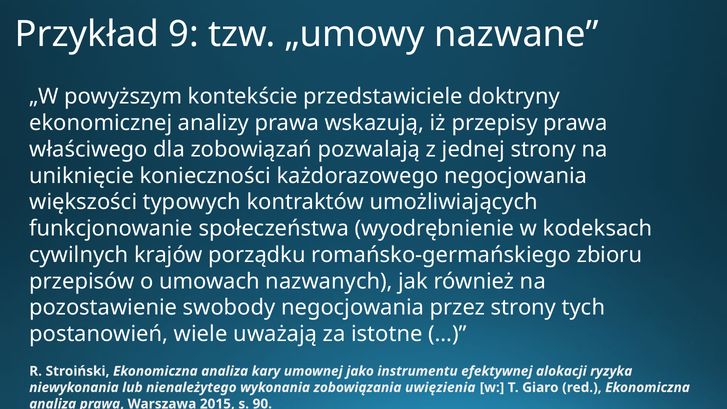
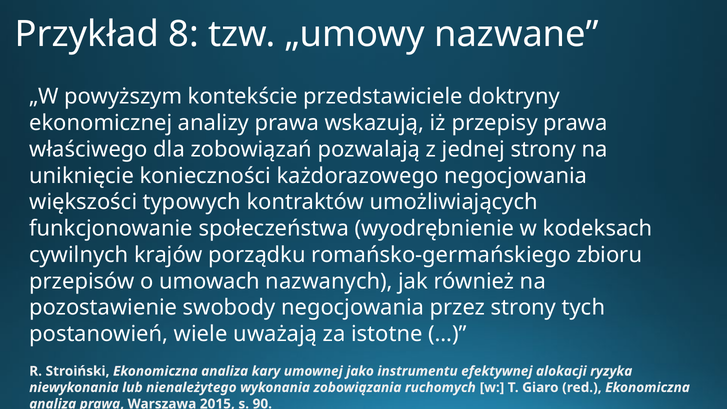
9: 9 -> 8 (184, 34)
uwięzienia: uwięzienia -> ruchomych (440, 387)
